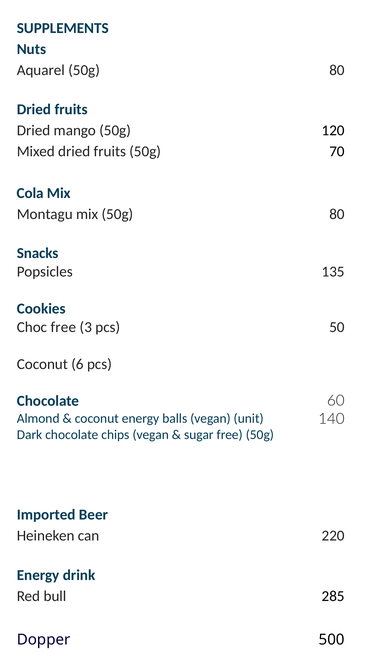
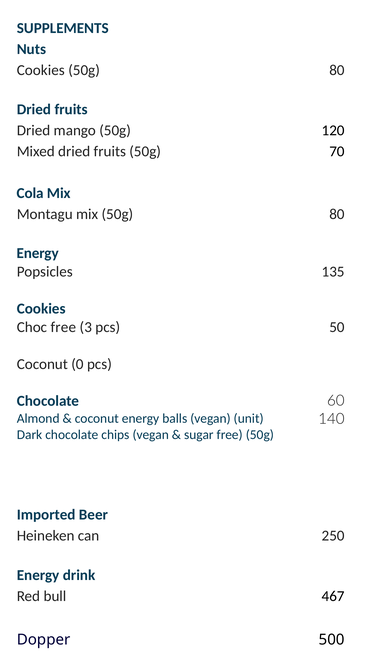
Aquarel: Aquarel -> Cookies (41, 70)
Snacks: Snacks -> Energy (38, 253)
6: 6 -> 0 (78, 364)
220: 220 -> 250 (333, 536)
285: 285 -> 467 (333, 596)
